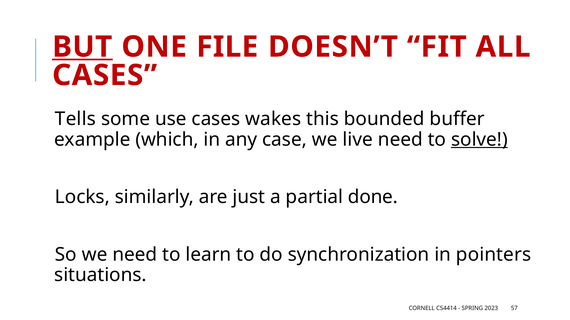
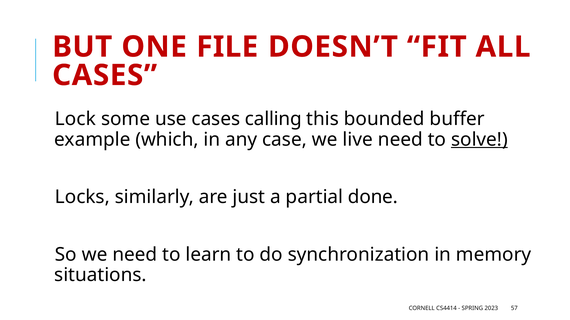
BUT underline: present -> none (82, 47)
Tells: Tells -> Lock (75, 119)
wakes: wakes -> calling (273, 119)
pointers: pointers -> memory (494, 255)
